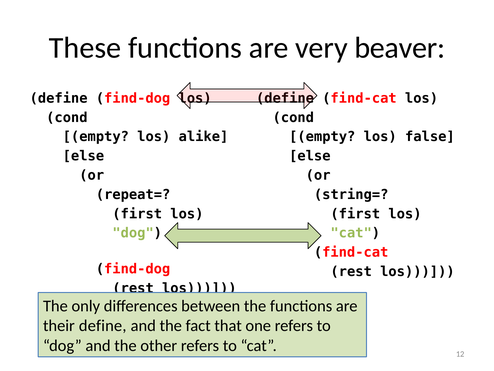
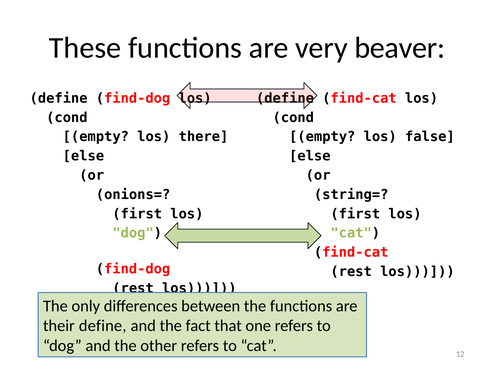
alike: alike -> there (203, 137)
repeat=: repeat= -> onions= (133, 194)
